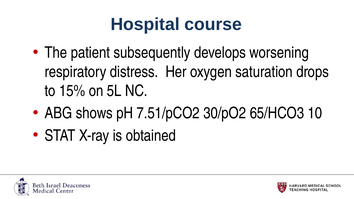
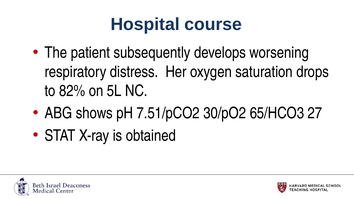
15%: 15% -> 82% (72, 91)
10: 10 -> 27 (315, 113)
